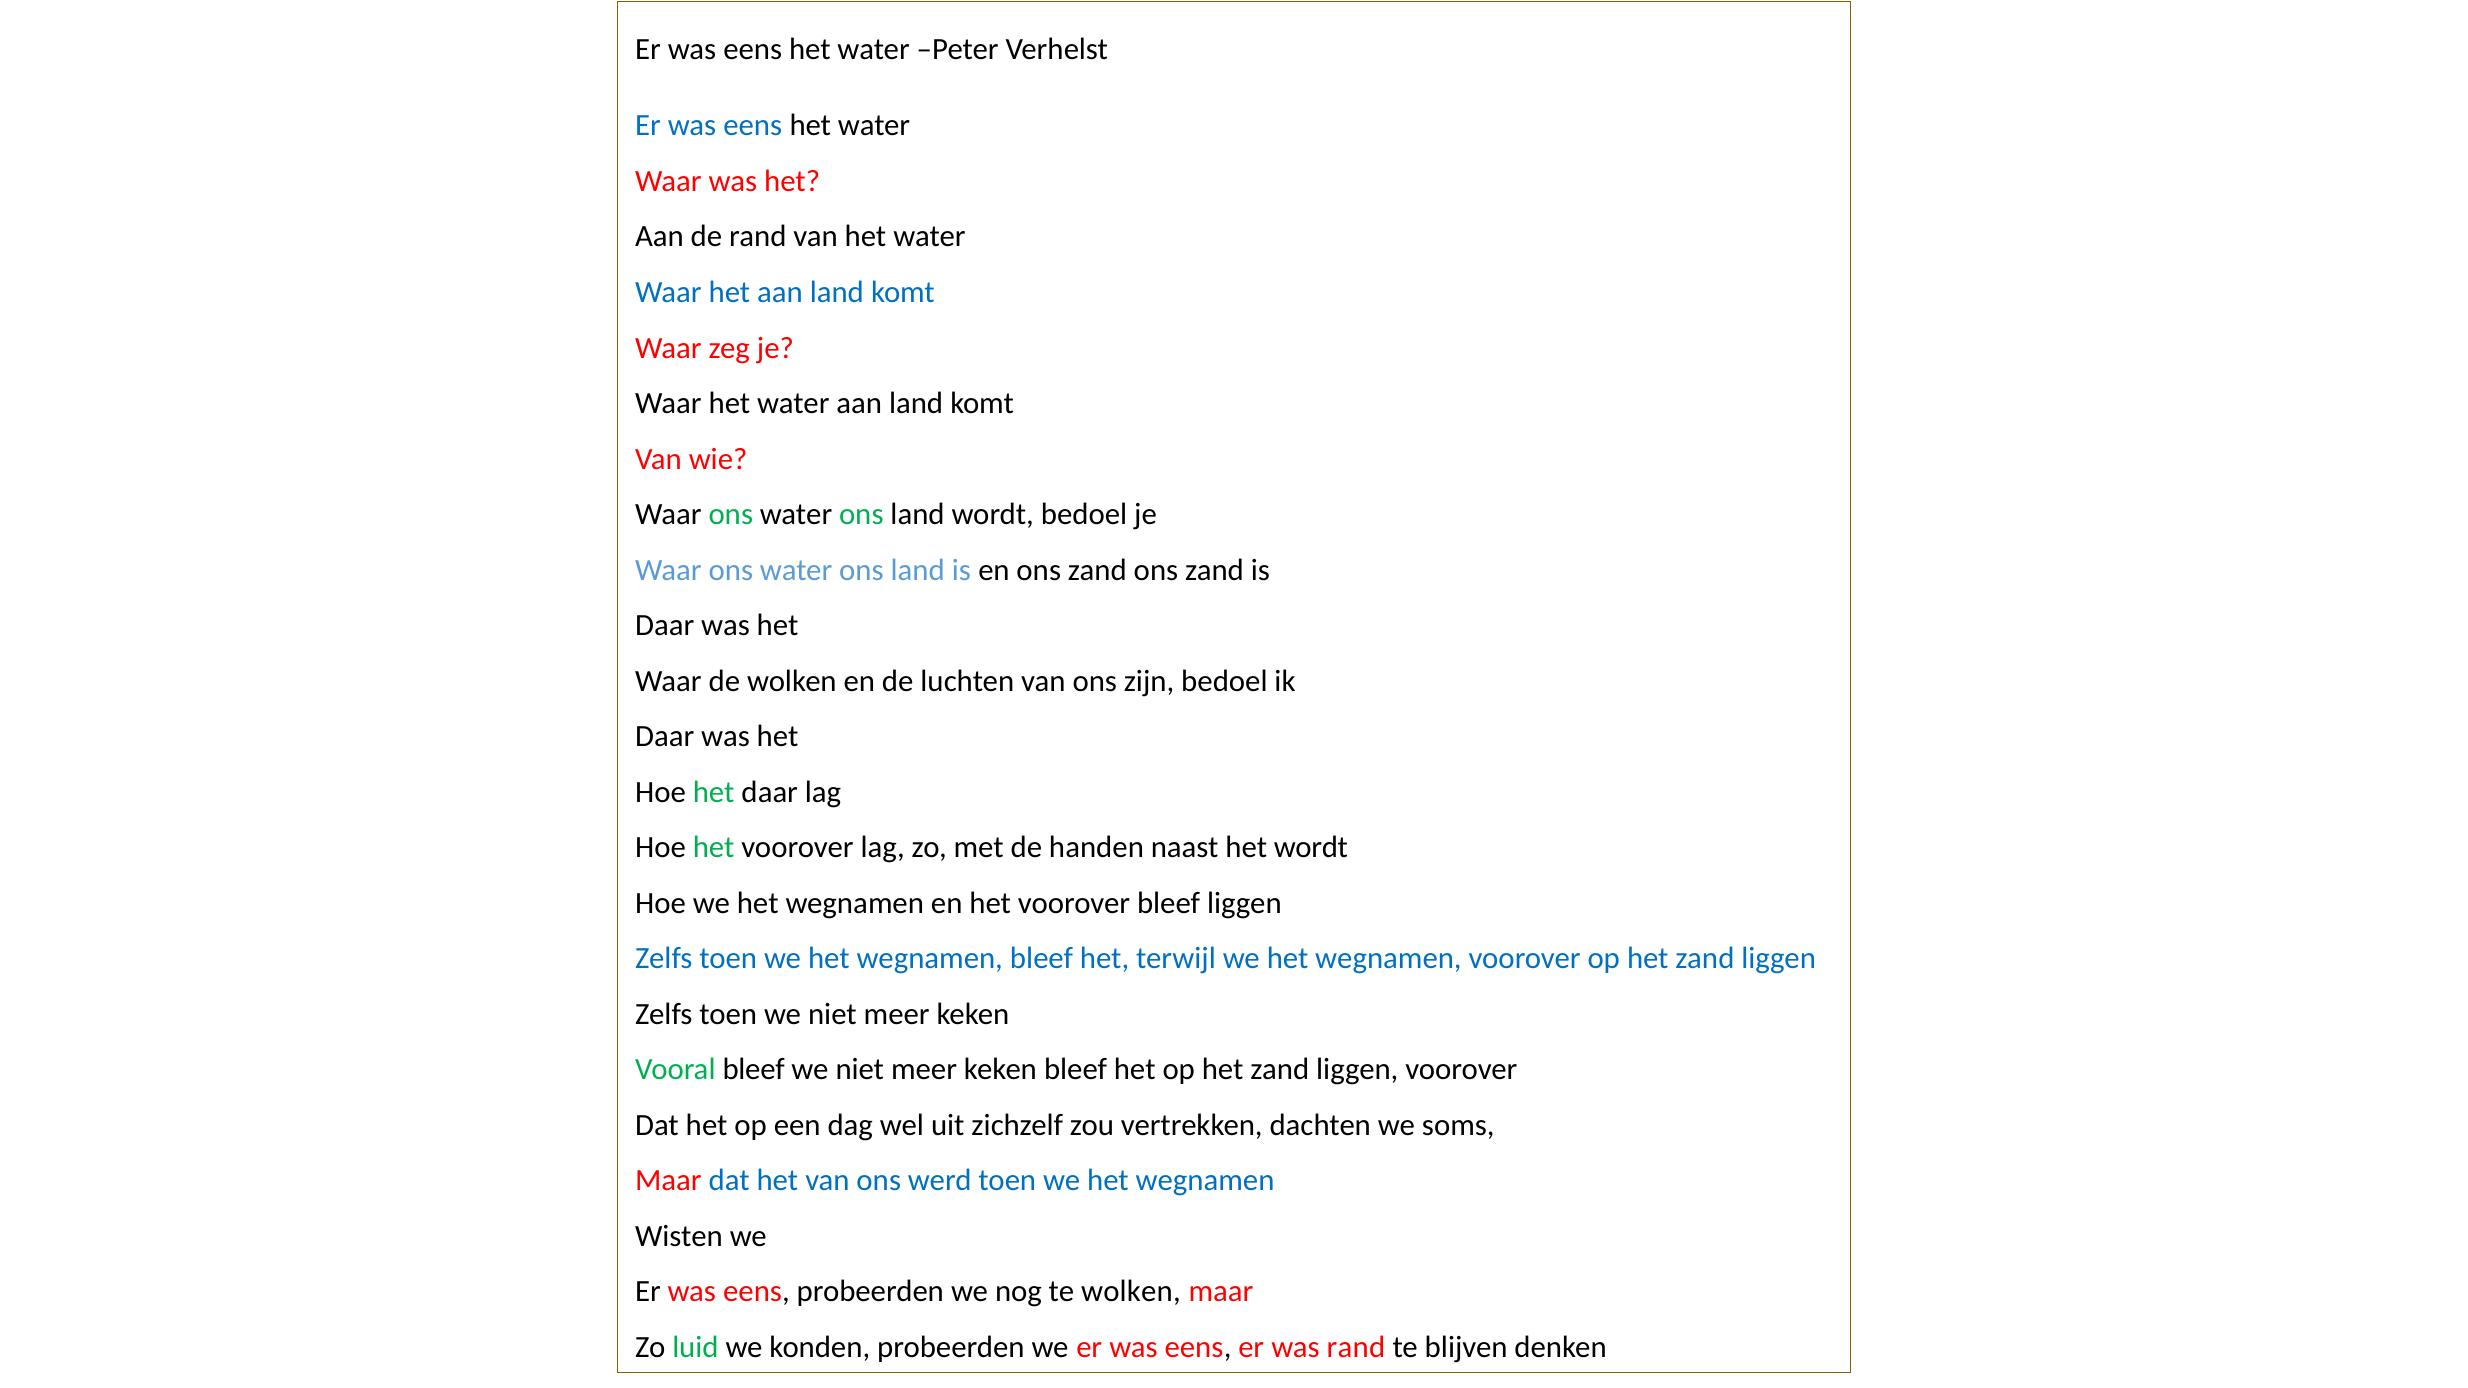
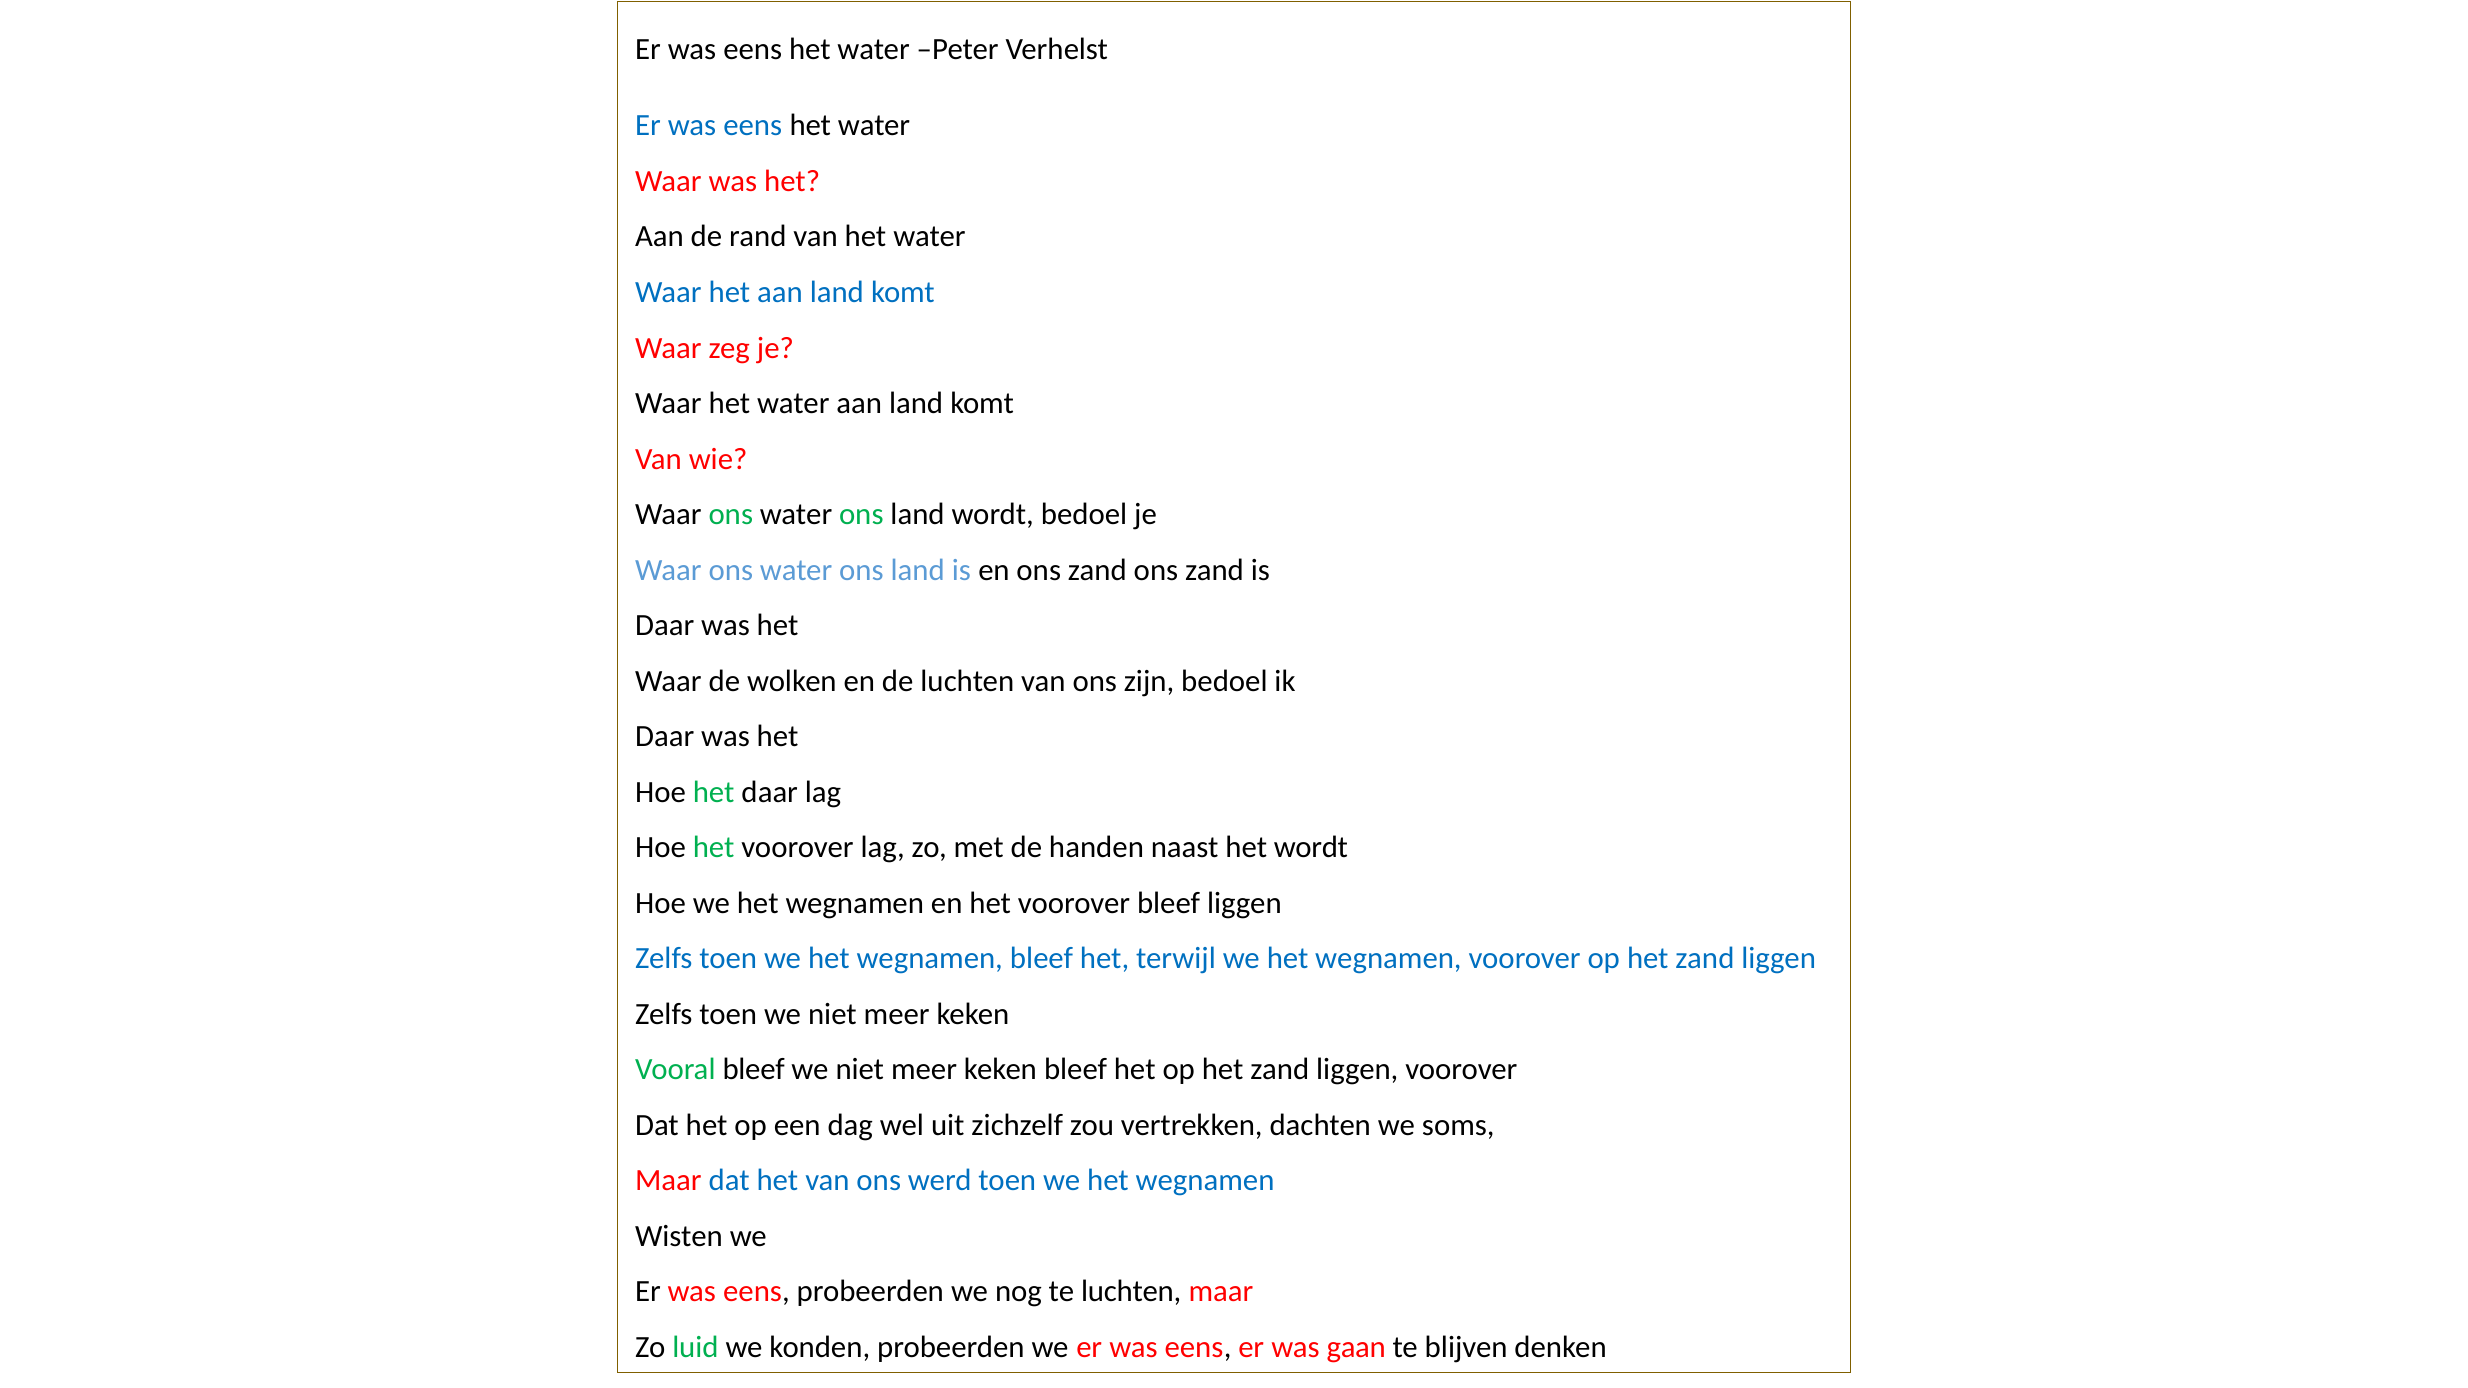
te wolken: wolken -> luchten (1131, 1292)
was rand: rand -> gaan (1356, 1347)
